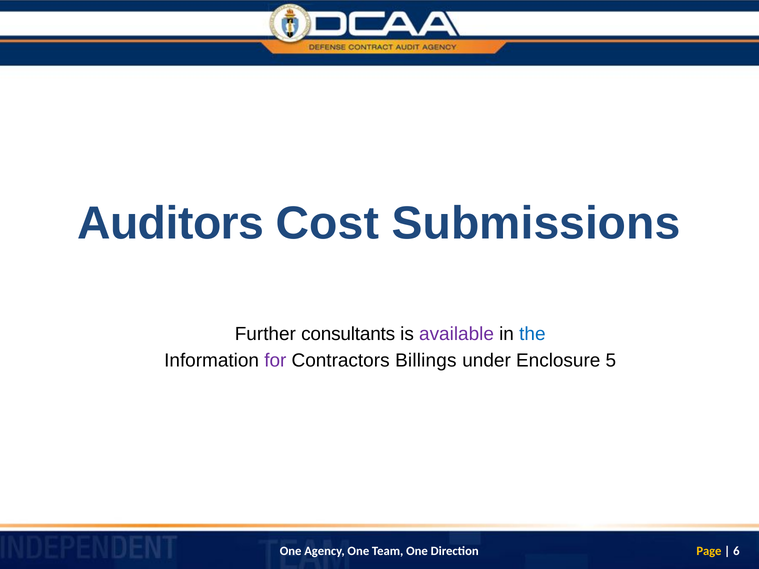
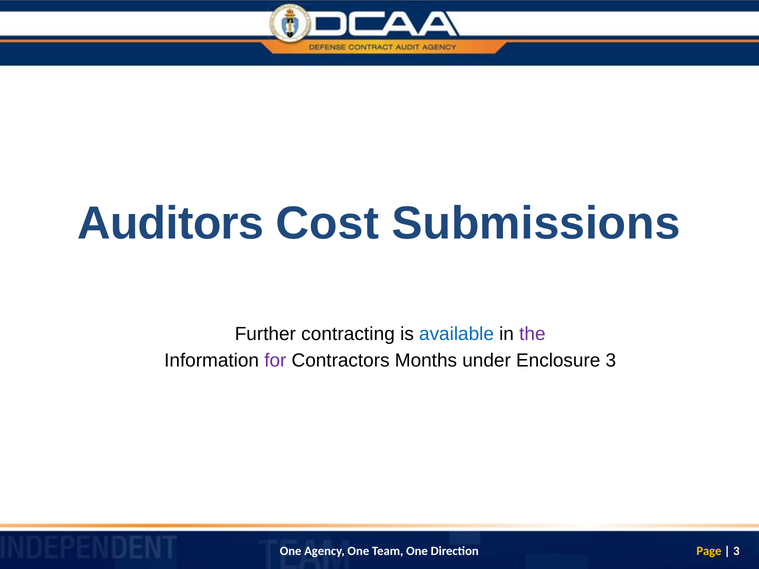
consultants: consultants -> contracting (348, 334)
available colour: purple -> blue (457, 334)
the colour: blue -> purple (532, 334)
Billings: Billings -> Months (426, 361)
Enclosure 5: 5 -> 3 (611, 361)
6: 6 -> 3 (736, 551)
